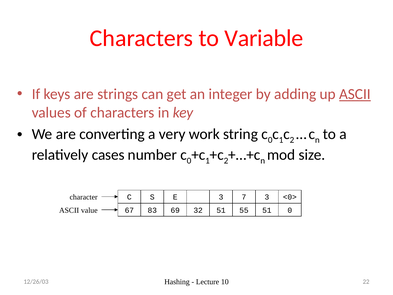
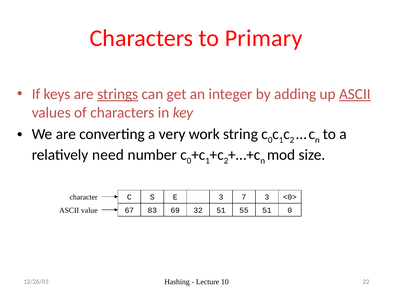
Variable: Variable -> Primary (264, 38)
strings underline: none -> present (118, 94)
cases: cases -> need (108, 155)
